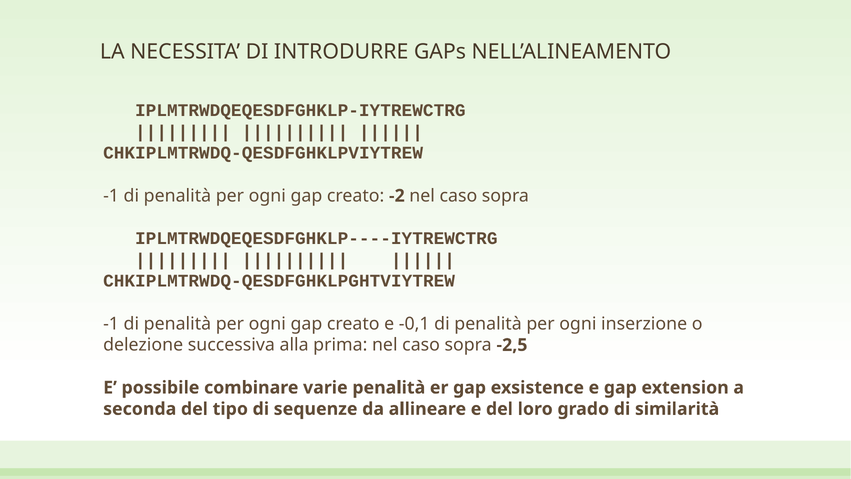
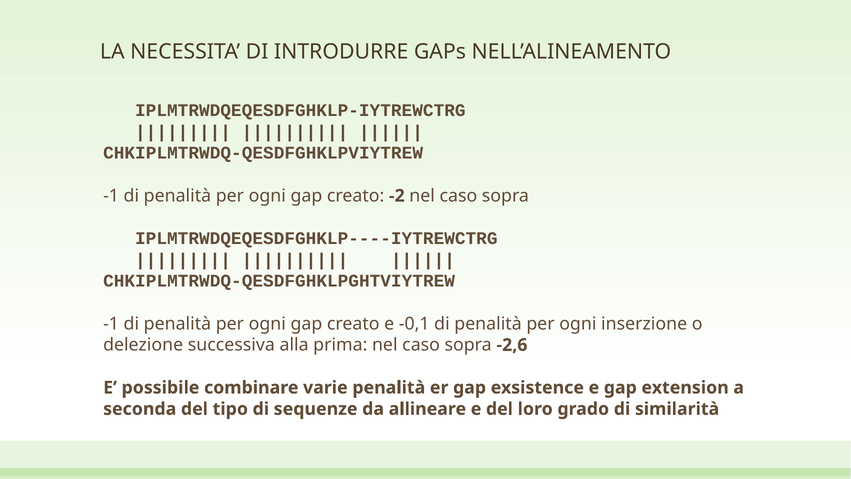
-2,5: -2,5 -> -2,6 (512, 345)
